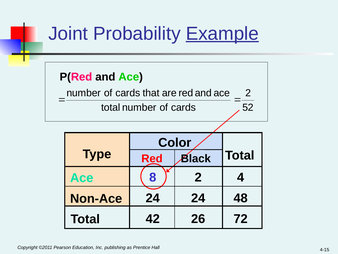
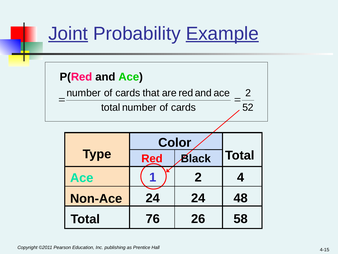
Joint underline: none -> present (68, 34)
8: 8 -> 1 (153, 177)
42: 42 -> 76 (153, 218)
72: 72 -> 58 (241, 218)
